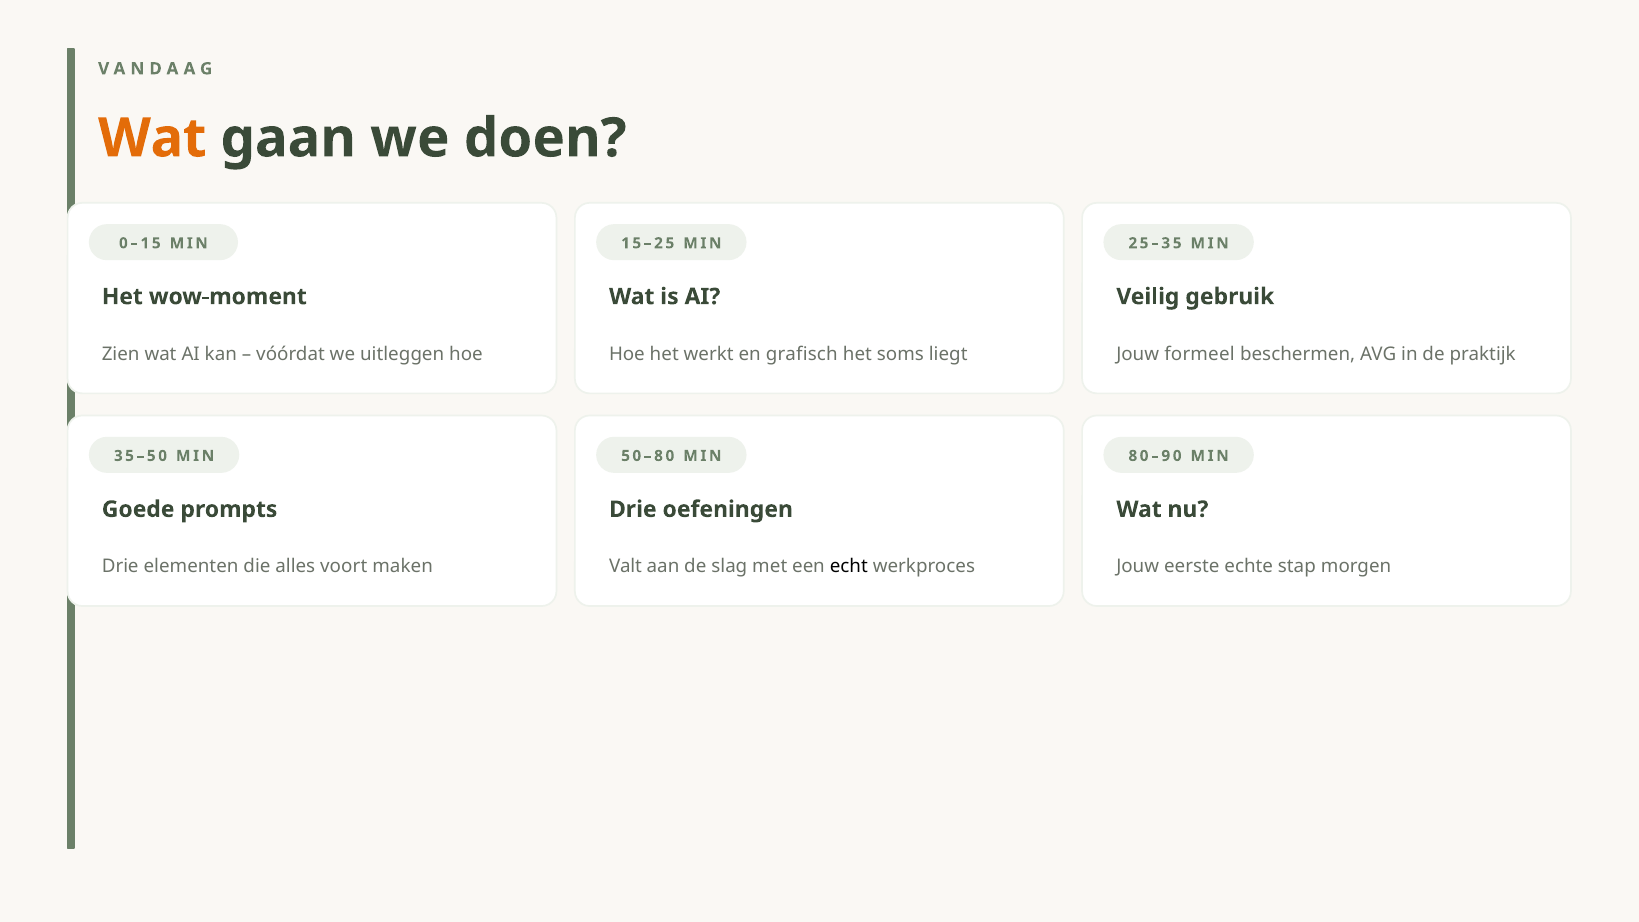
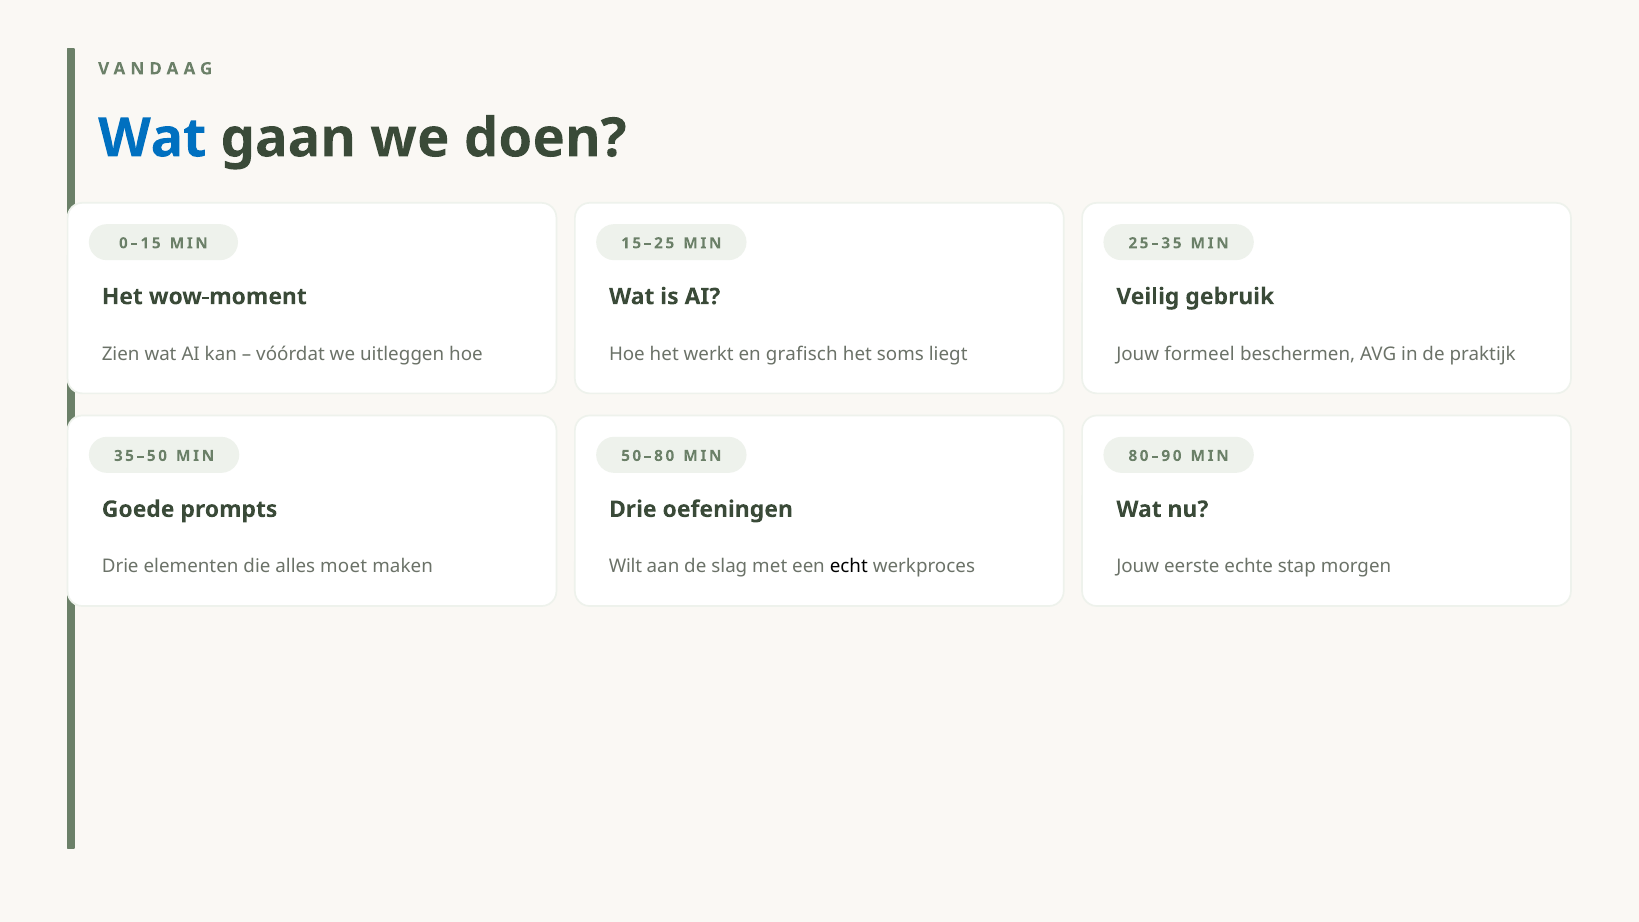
Wat colour: orange -> blue (152, 138)
voort: voort -> moet (344, 567)
Valt: Valt -> Wilt (625, 567)
